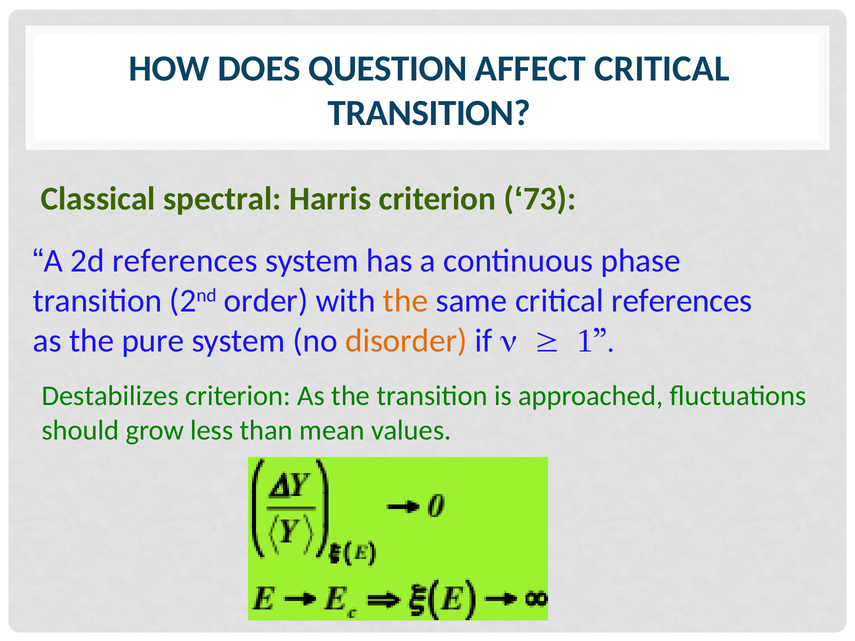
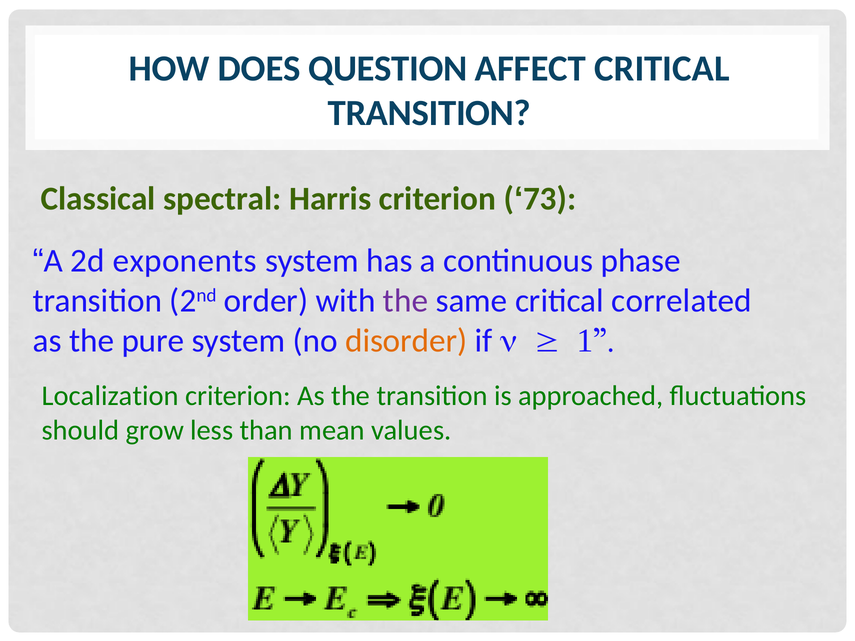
2d references: references -> exponents (185, 261)
the colour: orange -> purple (406, 301)
critical references: references -> correlated (682, 301)
Destabilizes: Destabilizes -> Localization (110, 396)
